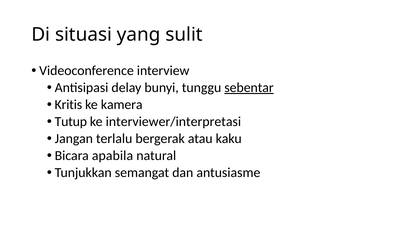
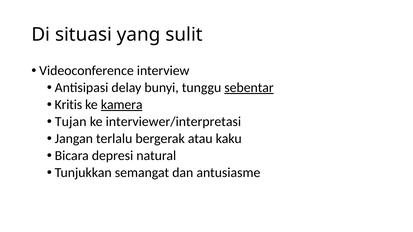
kamera underline: none -> present (122, 105)
Tutup: Tutup -> Tujan (71, 122)
apabila: apabila -> depresi (113, 156)
